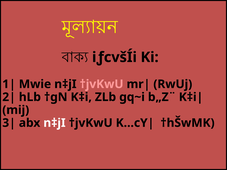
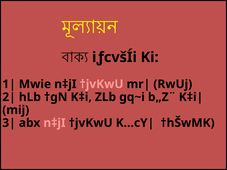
n‡jI colour: white -> pink (54, 123)
